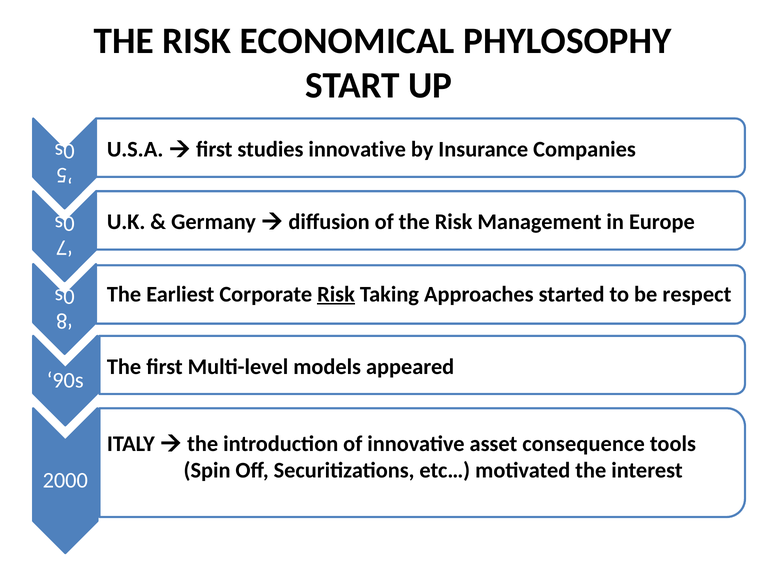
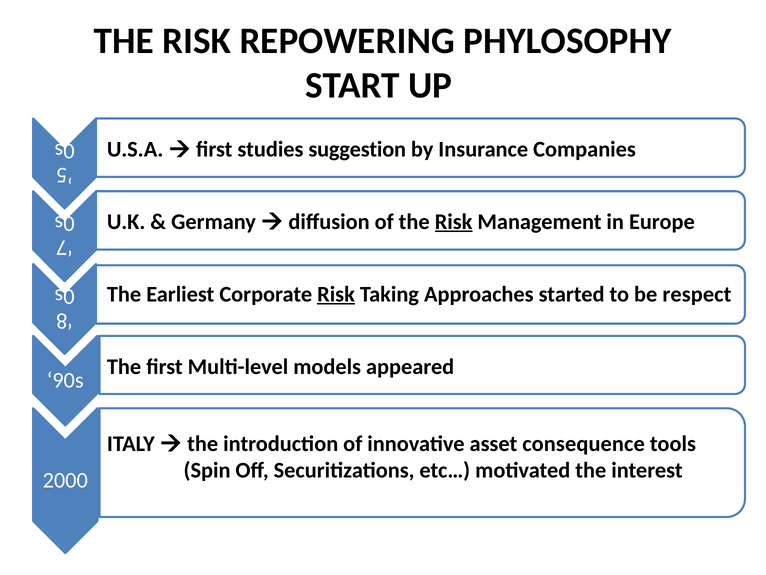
ECONOMICAL: ECONOMICAL -> REPOWERING (347, 41)
studies innovative: innovative -> suggestion (357, 149)
Risk underline: none -> present (454, 222)
